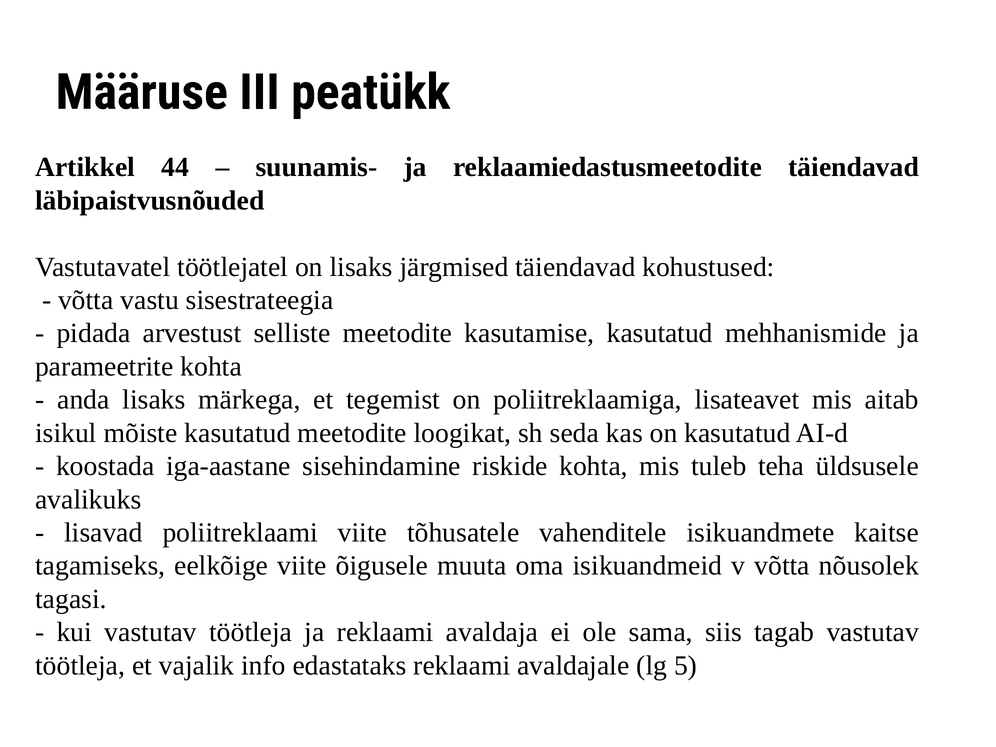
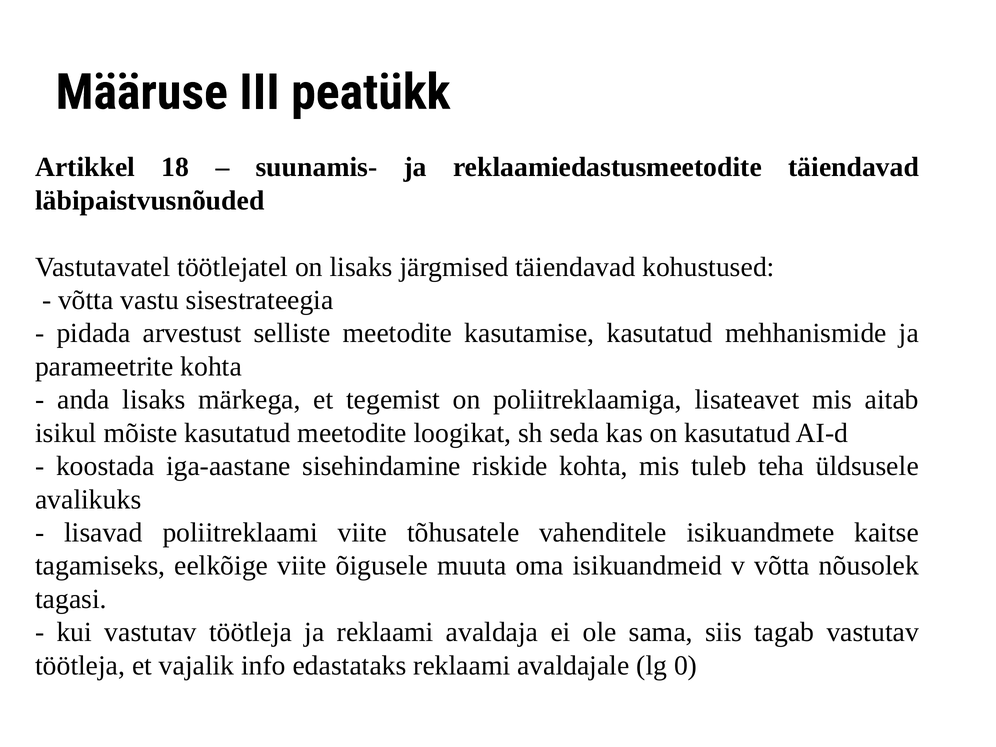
44: 44 -> 18 (175, 167)
5: 5 -> 0 (686, 665)
